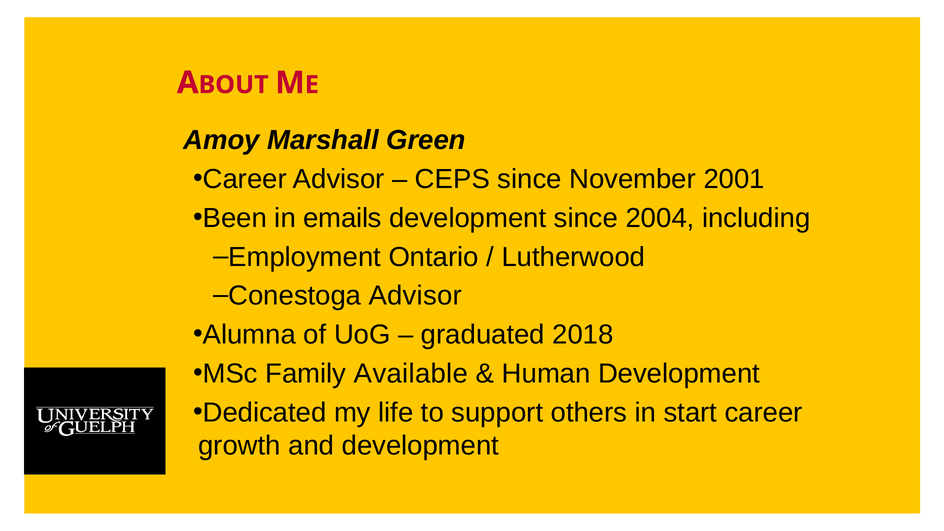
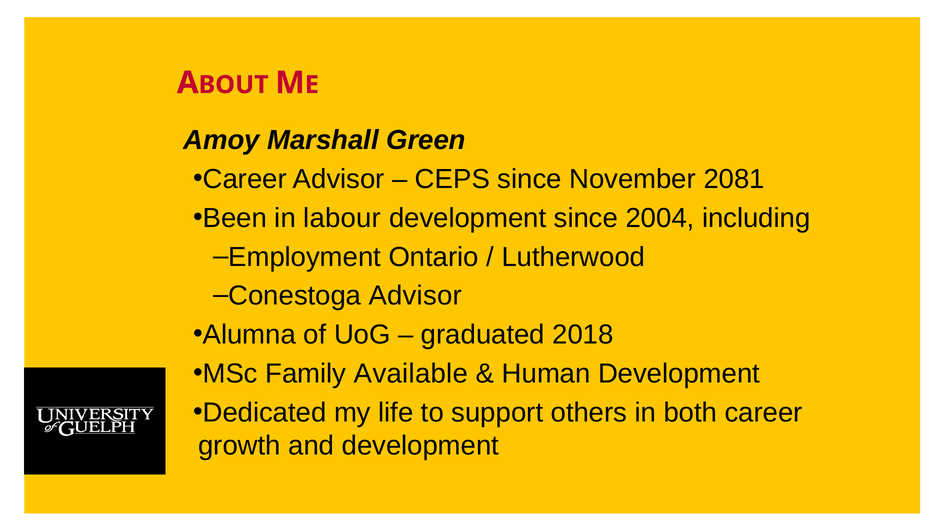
2001: 2001 -> 2081 (734, 179)
emails: emails -> labour (342, 218)
start: start -> both (690, 412)
